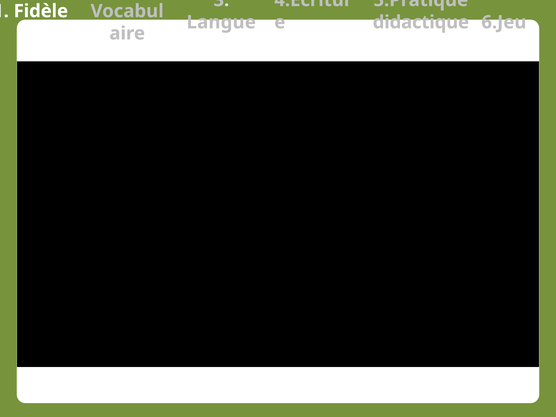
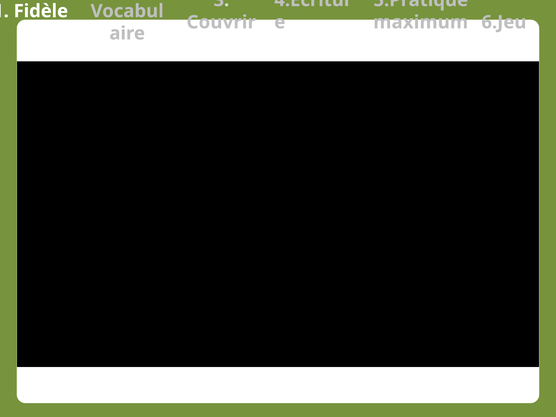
Langue: Langue -> Couvrir (221, 22)
didactique: didactique -> maximum (421, 22)
